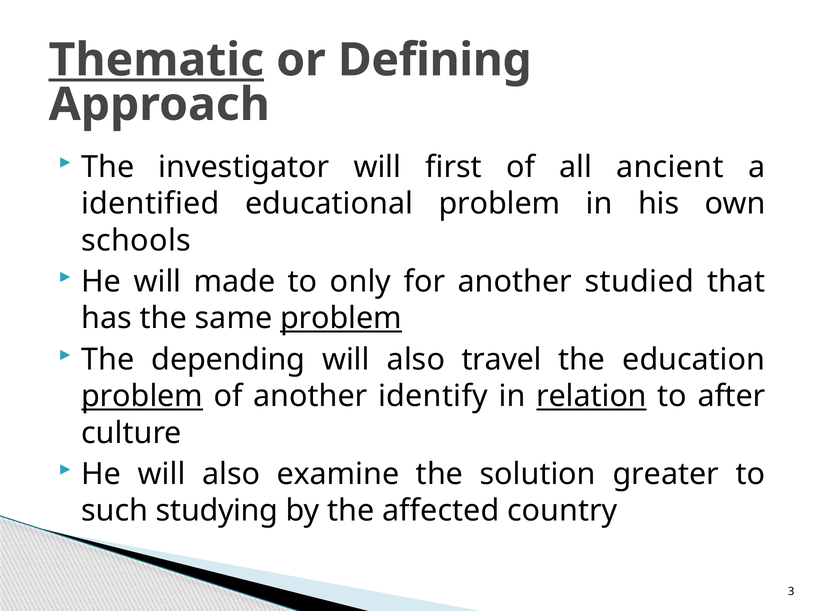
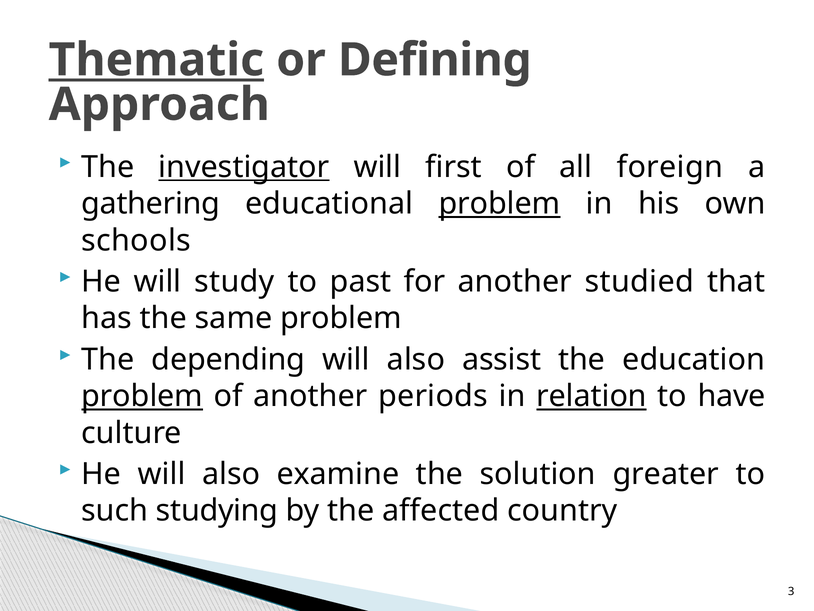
investigator underline: none -> present (244, 167)
ancient: ancient -> foreign (670, 167)
identified: identified -> gathering (151, 204)
problem underline: none -> present (500, 204)
made: made -> study (234, 281)
only: only -> past (361, 281)
problem underline: present -> none (341, 318)
travel: travel -> assist (502, 359)
identify: identify -> periods (433, 396)
after: after -> have (732, 396)
